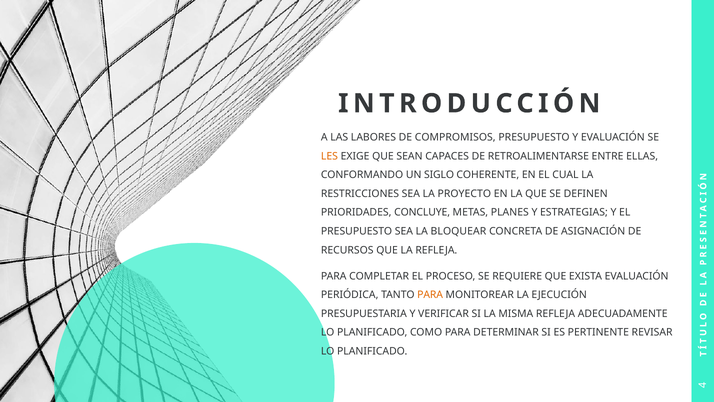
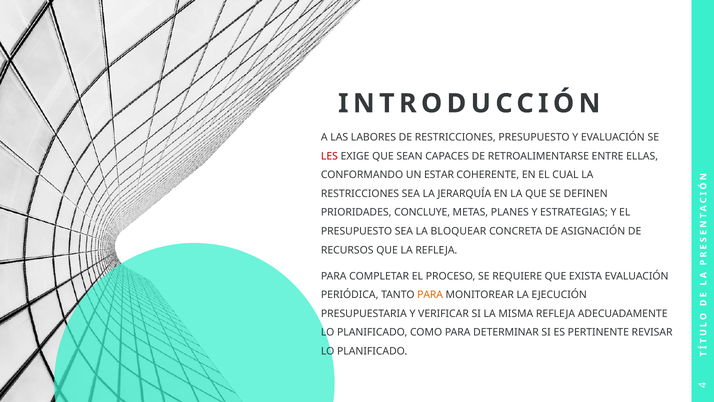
DE COMPROMISOS: COMPROMISOS -> RESTRICCIONES (455, 137)
LES colour: orange -> red (329, 156)
SIGLO: SIGLO -> ESTAR (439, 175)
PROYECTO: PROYECTO -> JERARQUÍA (464, 194)
